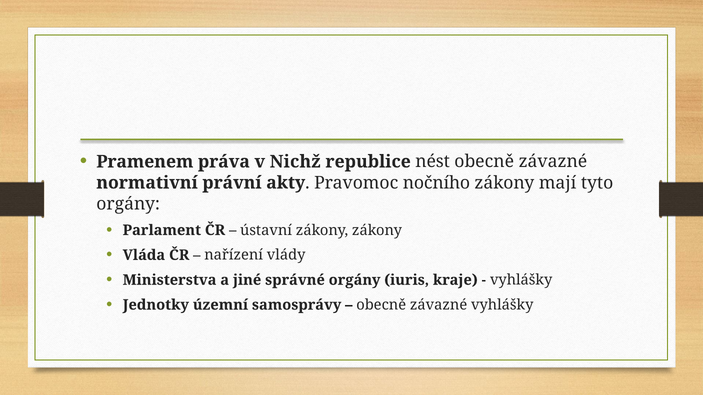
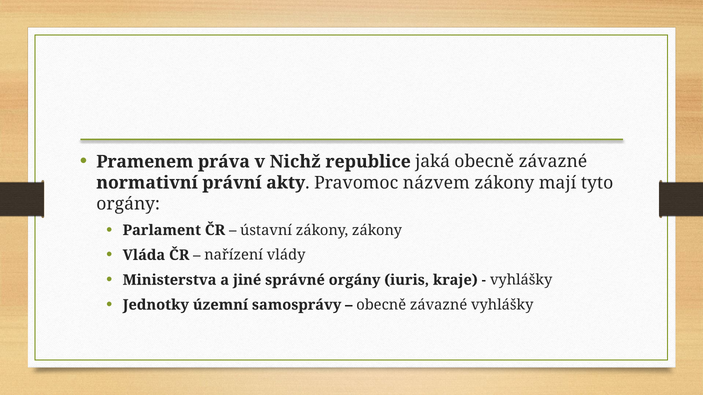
nést: nést -> jaká (433, 162)
nočního: nočního -> názvem (436, 183)
